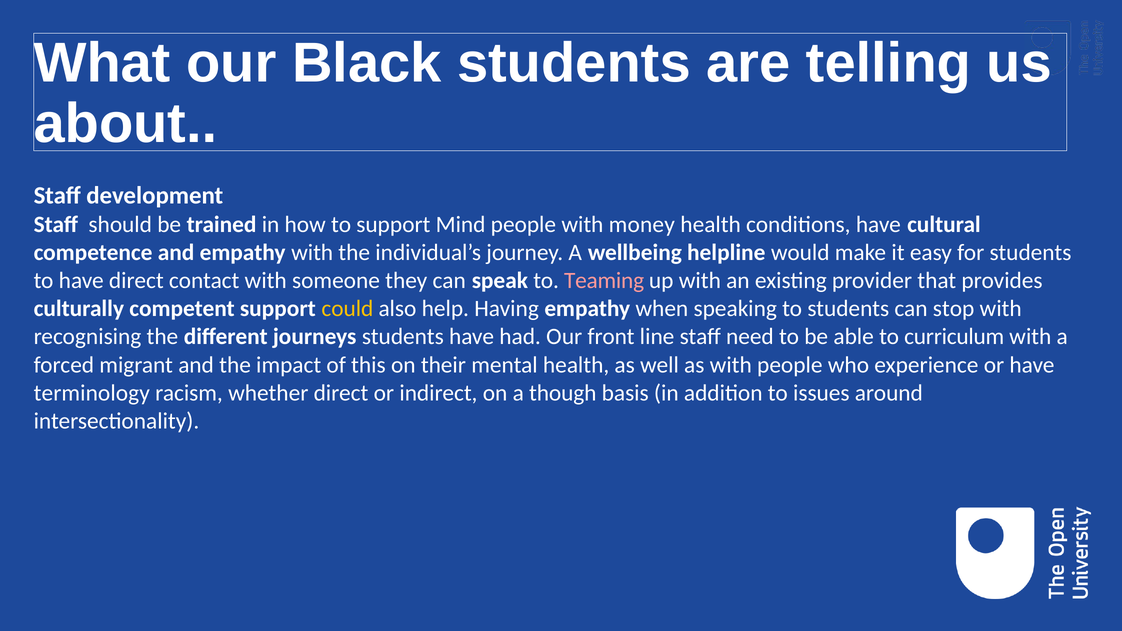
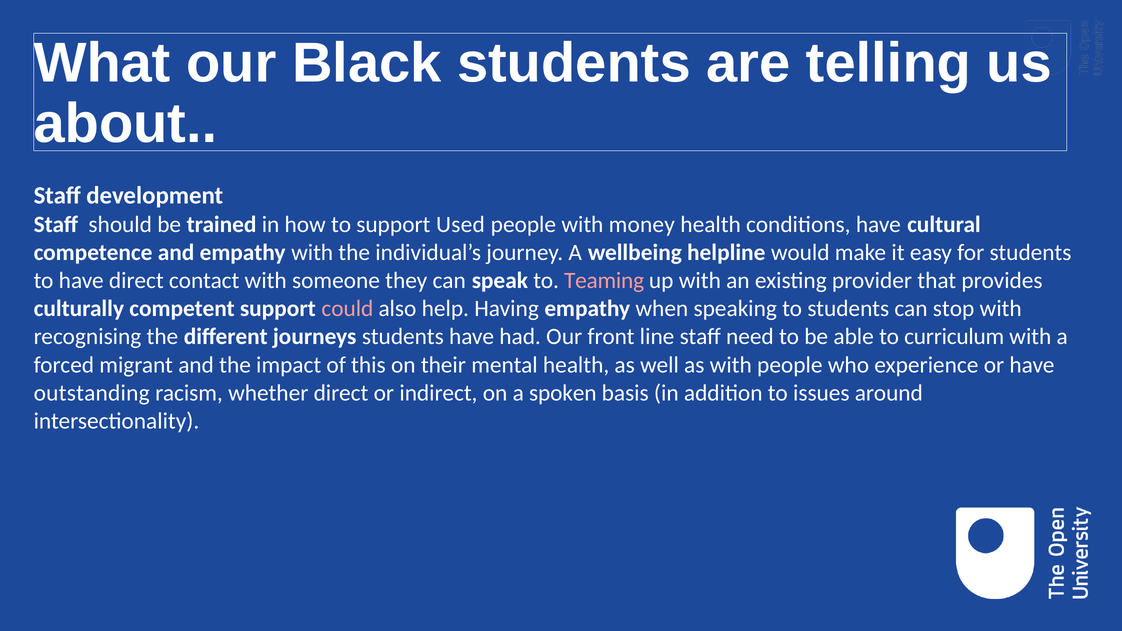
Mind: Mind -> Used (460, 225)
could colour: yellow -> pink (347, 309)
terminology: terminology -> outstanding (92, 393)
though: though -> spoken (563, 393)
